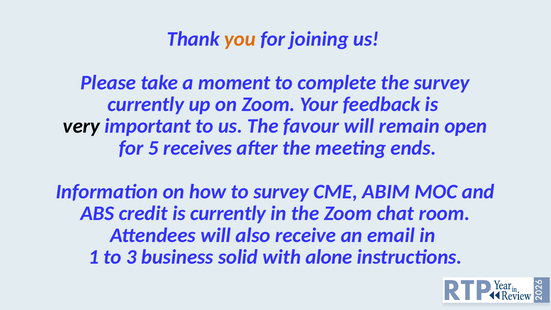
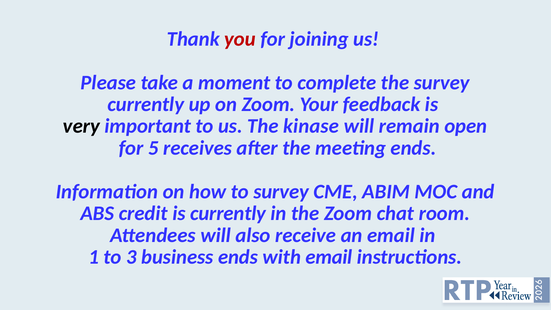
you colour: orange -> red (240, 39)
favour: favour -> kinase (311, 126)
business solid: solid -> ends (238, 257)
with alone: alone -> email (329, 257)
